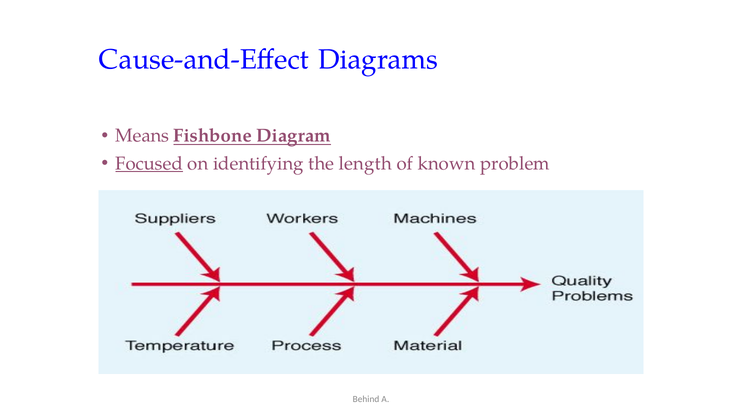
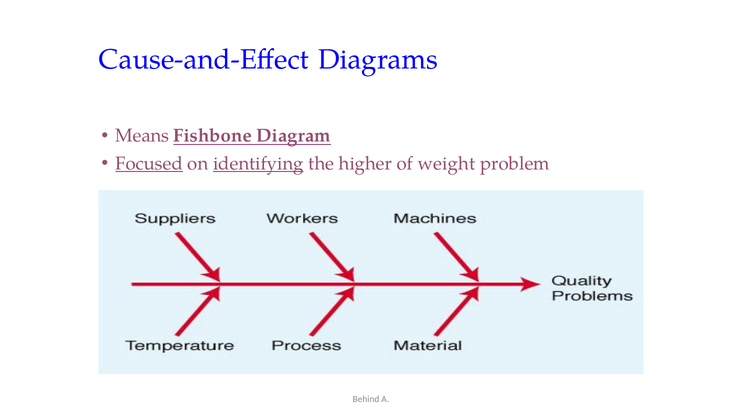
identifying underline: none -> present (258, 163)
length: length -> higher (366, 163)
known: known -> weight (447, 163)
